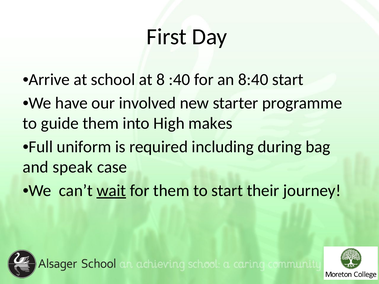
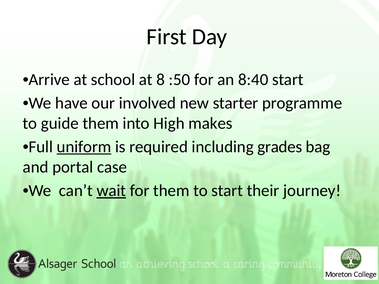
:40: :40 -> :50 (179, 80)
uniform underline: none -> present (84, 147)
during: during -> grades (280, 147)
speak: speak -> portal (73, 167)
